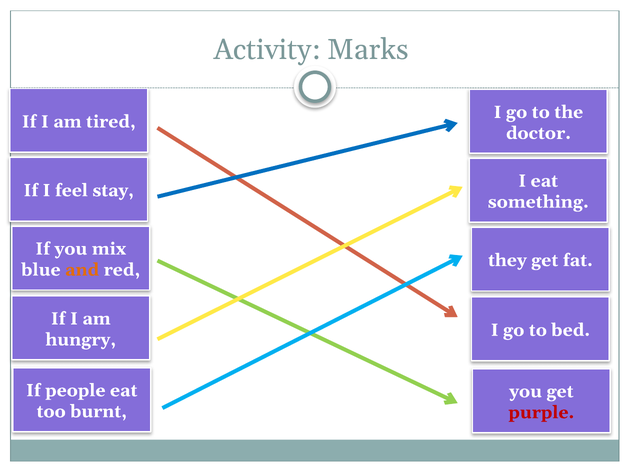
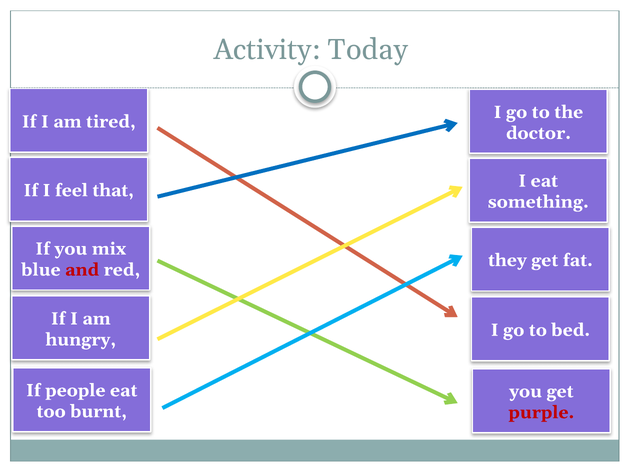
Marks: Marks -> Today (368, 50)
stay: stay -> that (113, 191)
and colour: orange -> red (82, 270)
